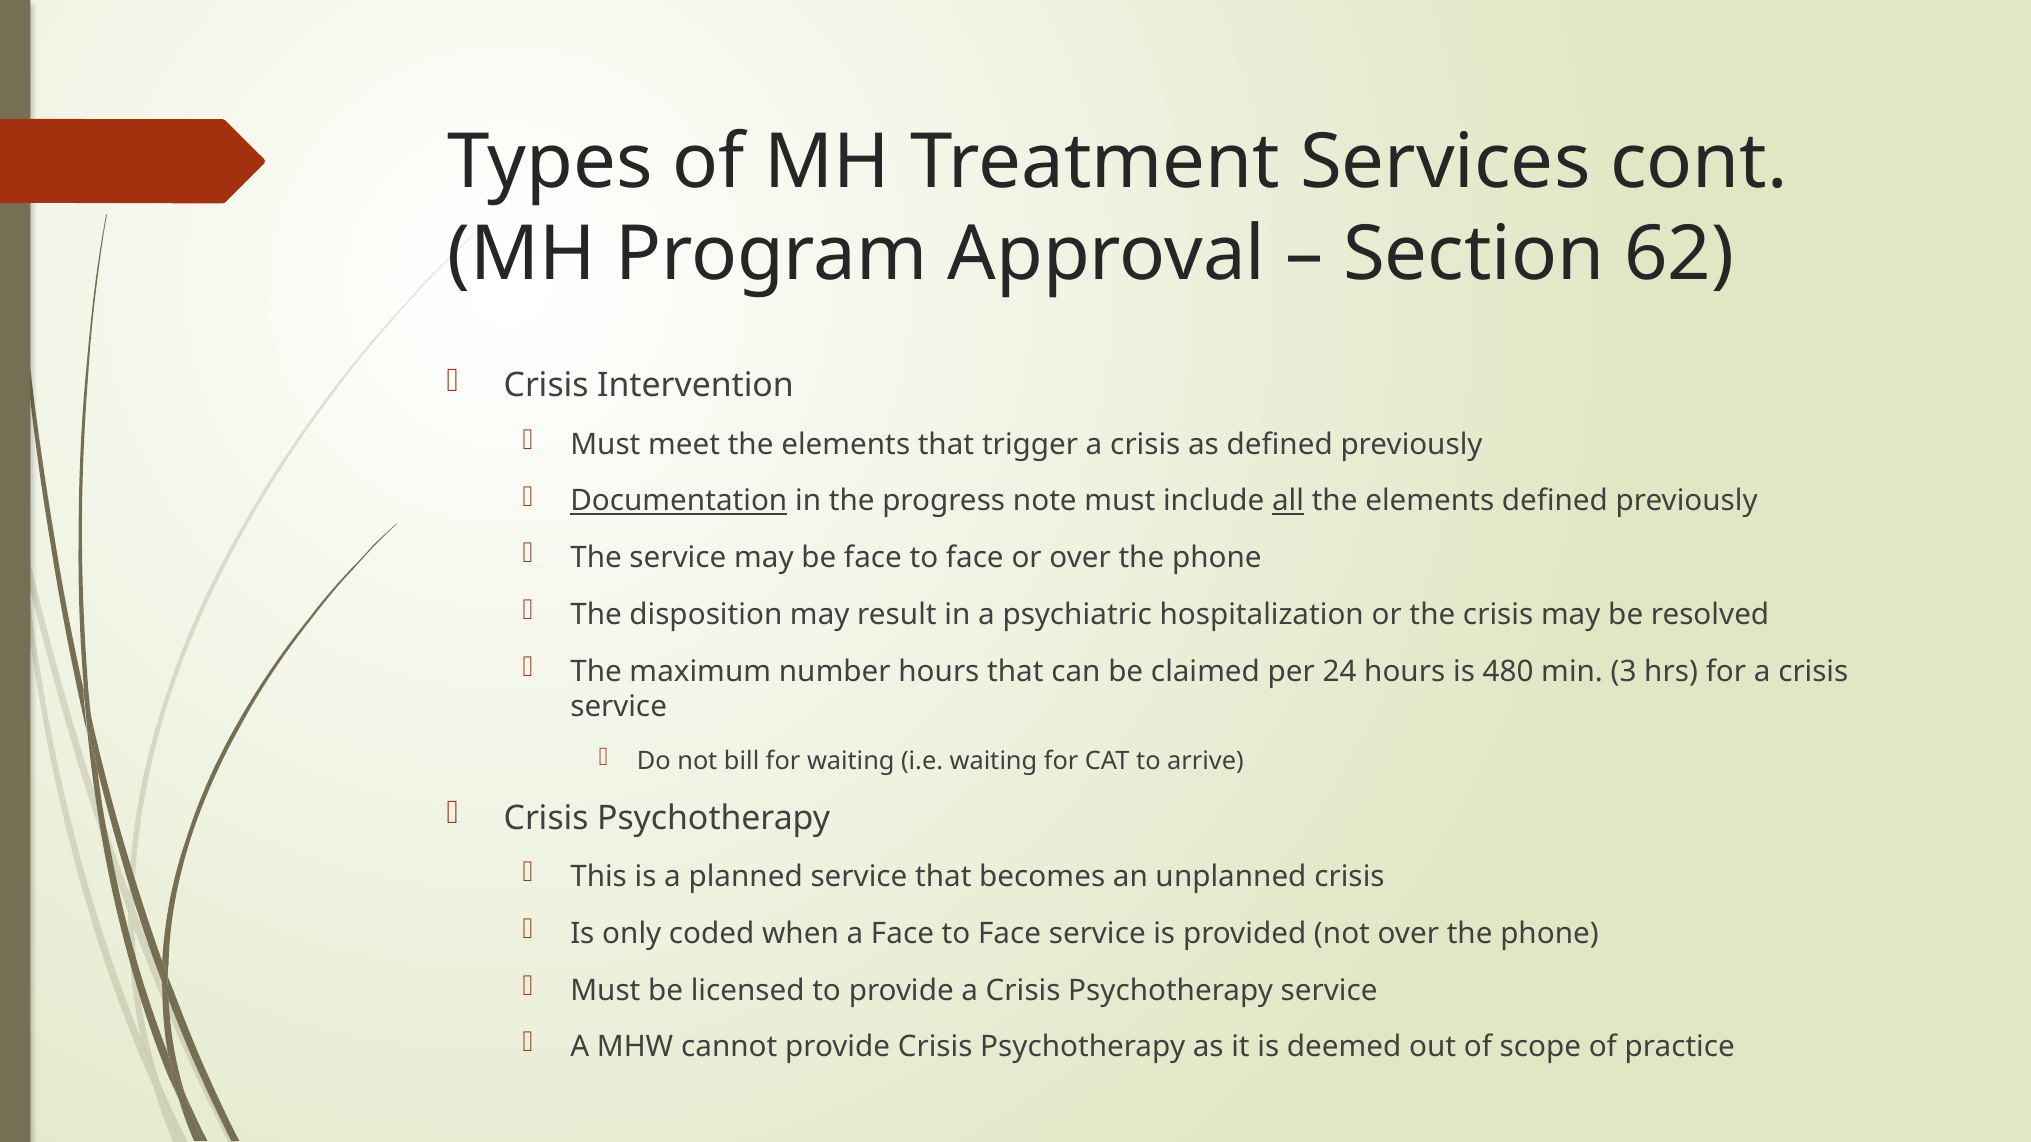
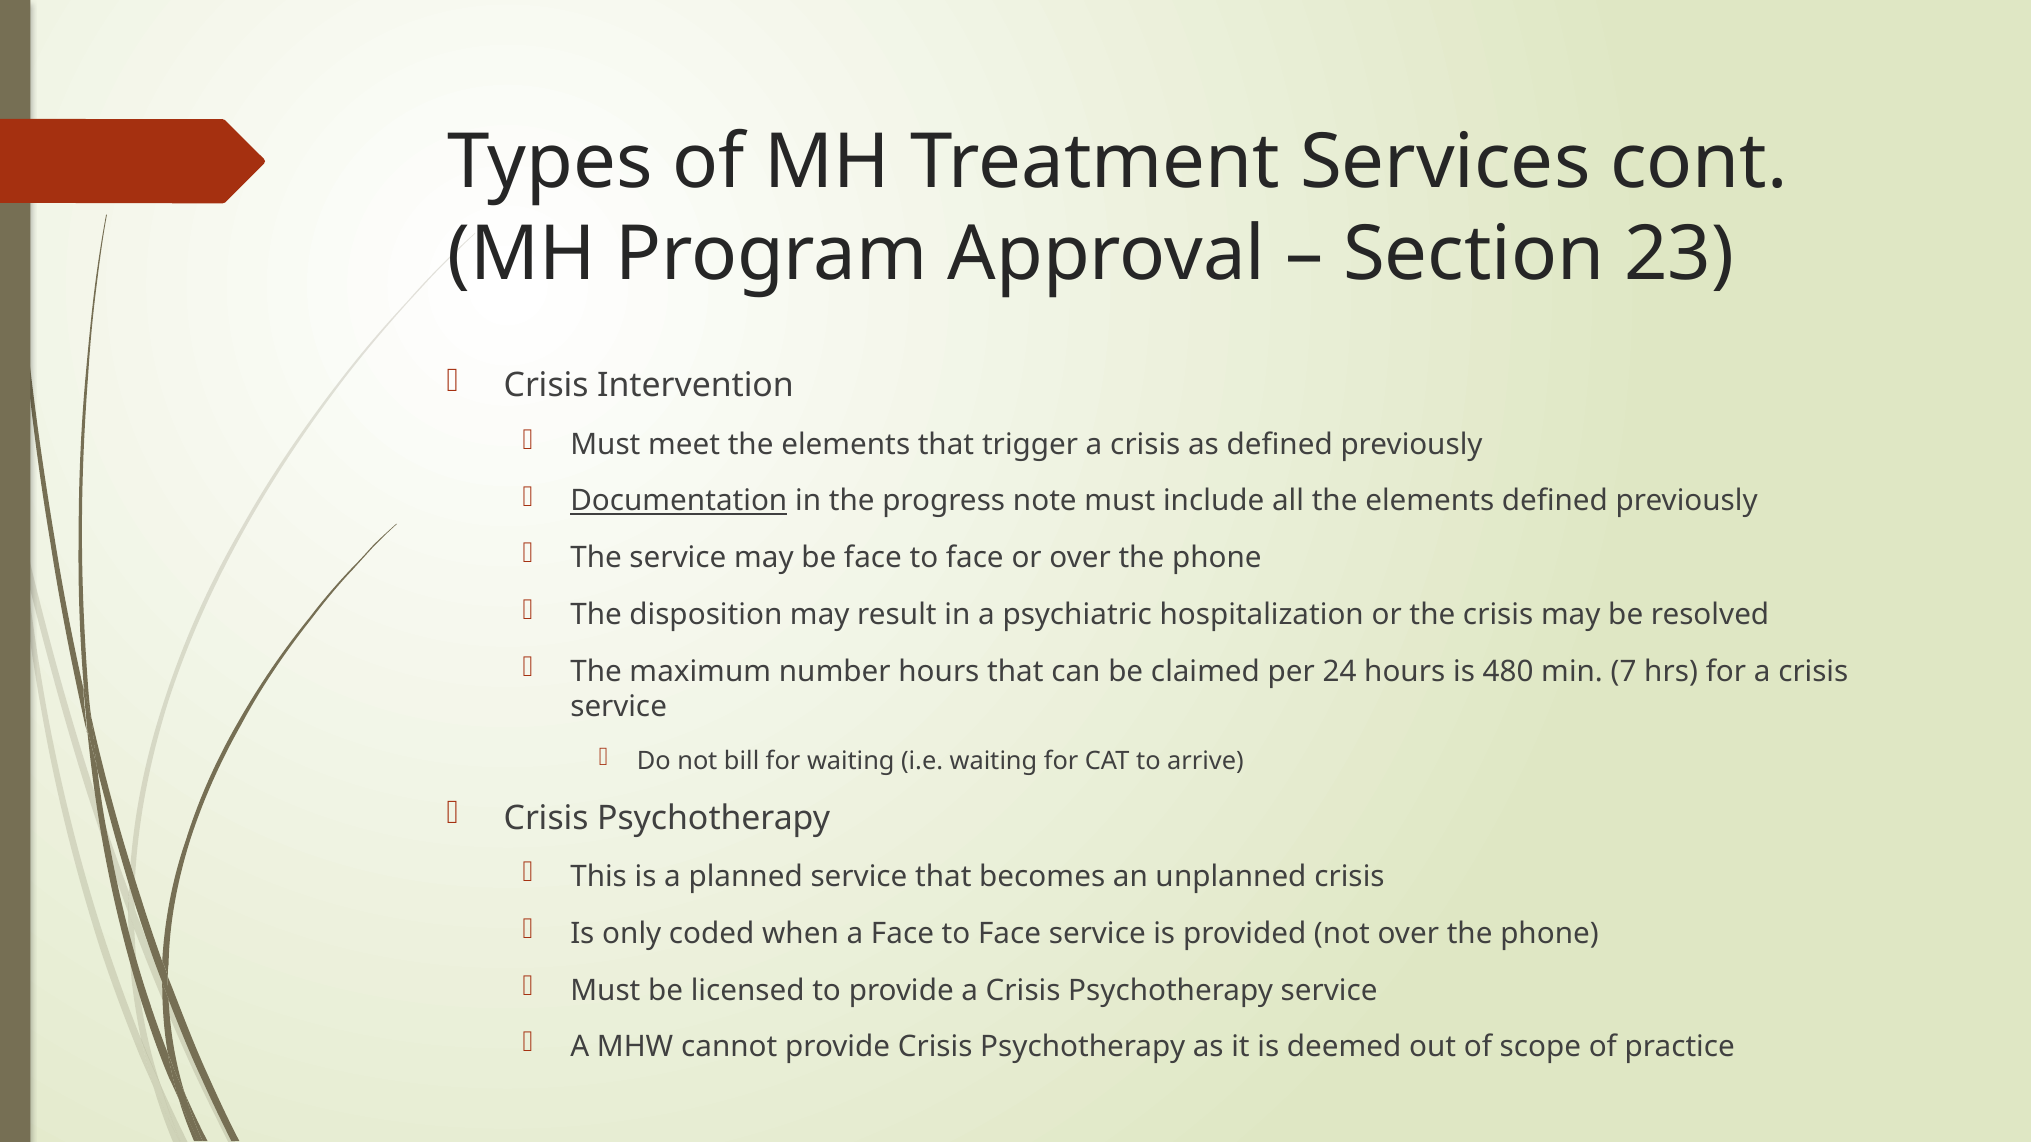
62: 62 -> 23 (1679, 254)
all underline: present -> none (1288, 501)
3: 3 -> 7 (1624, 672)
